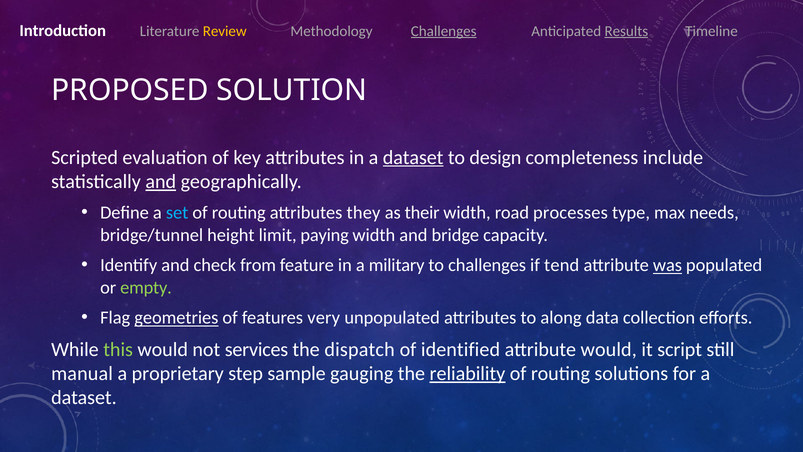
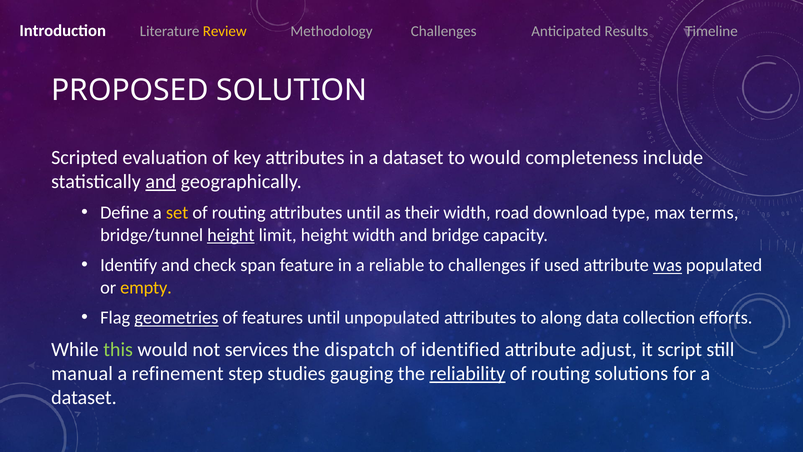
Challenges underline: present -> none (444, 31)
Results underline: present -> none (626, 31)
dataset underline: present -> none (413, 157)
to design: design -> would (495, 157)
set colour: light blue -> yellow (177, 213)
attributes they: they -> until (364, 213)
processes: processes -> download (571, 213)
needs: needs -> terms (714, 213)
height underline: none -> present (231, 235)
limit paying: paying -> height (325, 235)
from: from -> span (258, 265)
military: military -> reliable (397, 265)
tend: tend -> used (562, 265)
empty colour: light green -> yellow (146, 287)
features very: very -> until (324, 318)
attribute would: would -> adjust (609, 349)
proprietary: proprietary -> refinement (178, 373)
sample: sample -> studies (297, 373)
